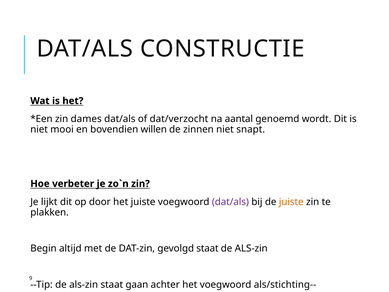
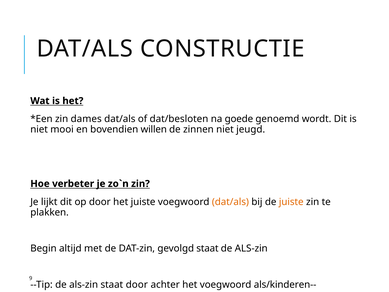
dat/verzocht: dat/verzocht -> dat/besloten (179, 119)
aantal: aantal -> goede (239, 119)
snapt: snapt -> jeugd (251, 129)
dat/als colour: purple -> orange (230, 202)
staat gaan: gaan -> door (137, 284)
als/stichting--: als/stichting-- -> als/kinderen-- (285, 284)
